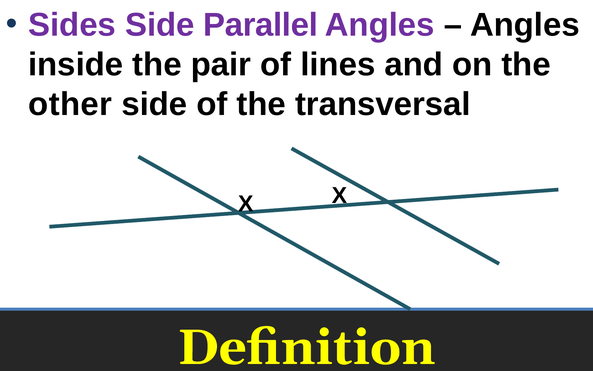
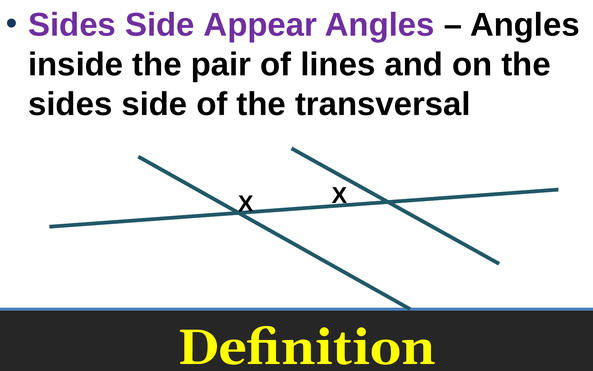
Parallel: Parallel -> Appear (260, 25)
other: other -> sides (70, 104)
